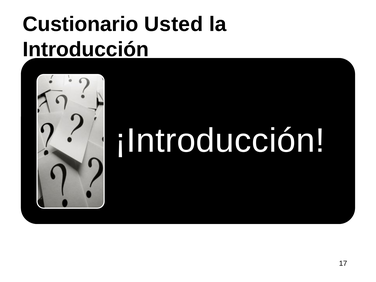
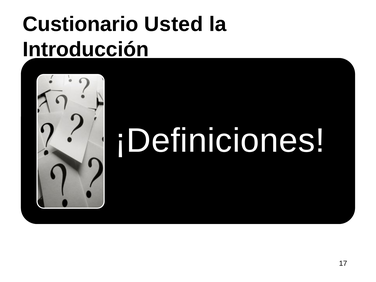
¡Introducción: ¡Introducción -> ¡Definiciones (220, 141)
